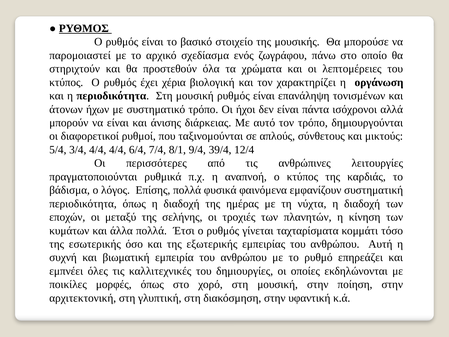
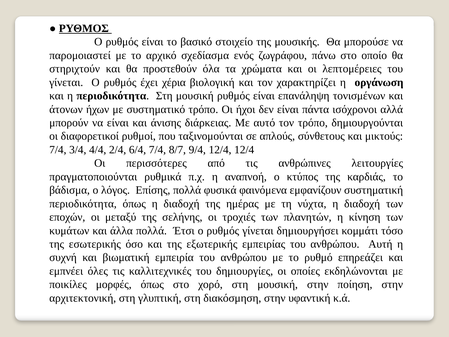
κτύπος: κτύπος -> γίνεται (66, 82)
5/4: 5/4 -> 7/4 (58, 150)
4/4 4/4: 4/4 -> 2/4 (118, 150)
8/1: 8/1 -> 8/7 (177, 150)
9/4 39/4: 39/4 -> 12/4 (220, 150)
ταχταρίσματα: ταχταρίσματα -> δημιουργήσει (308, 230)
